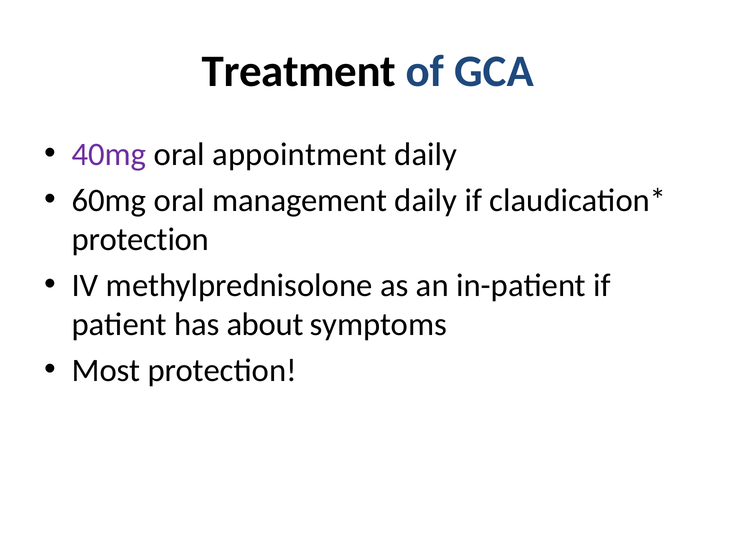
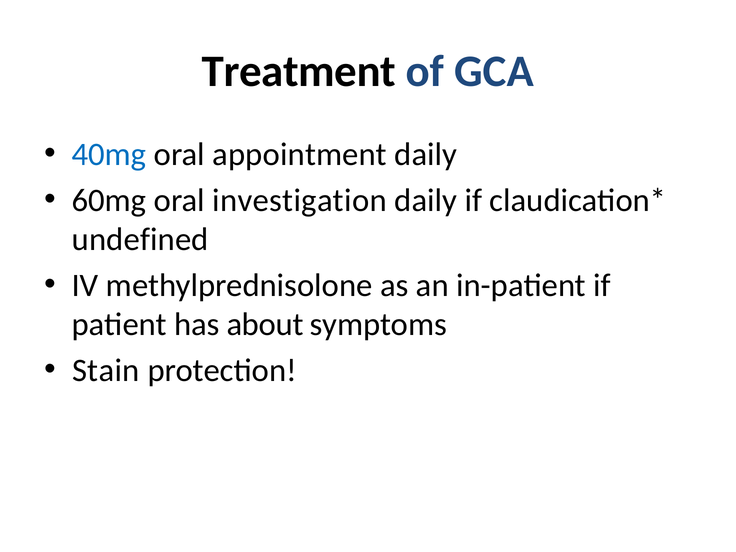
40mg colour: purple -> blue (109, 154)
management: management -> investigation (300, 200)
protection: protection -> undefined (140, 239)
Most: Most -> Stain (106, 370)
